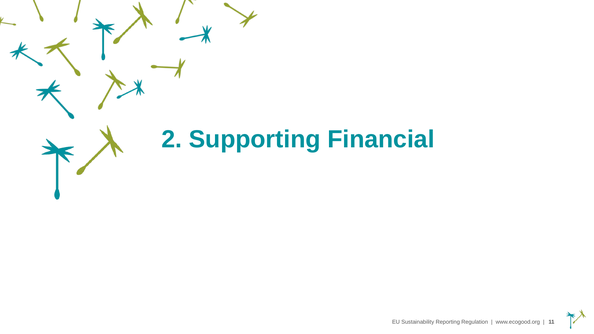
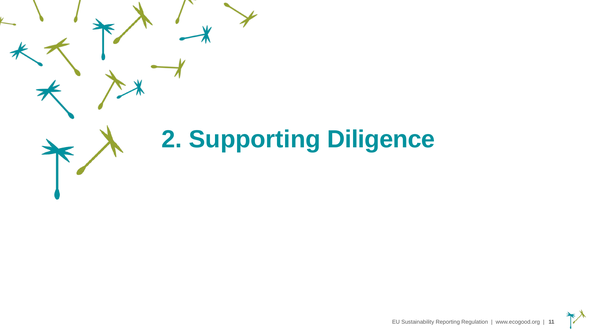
Financial: Financial -> Diligence (381, 139)
